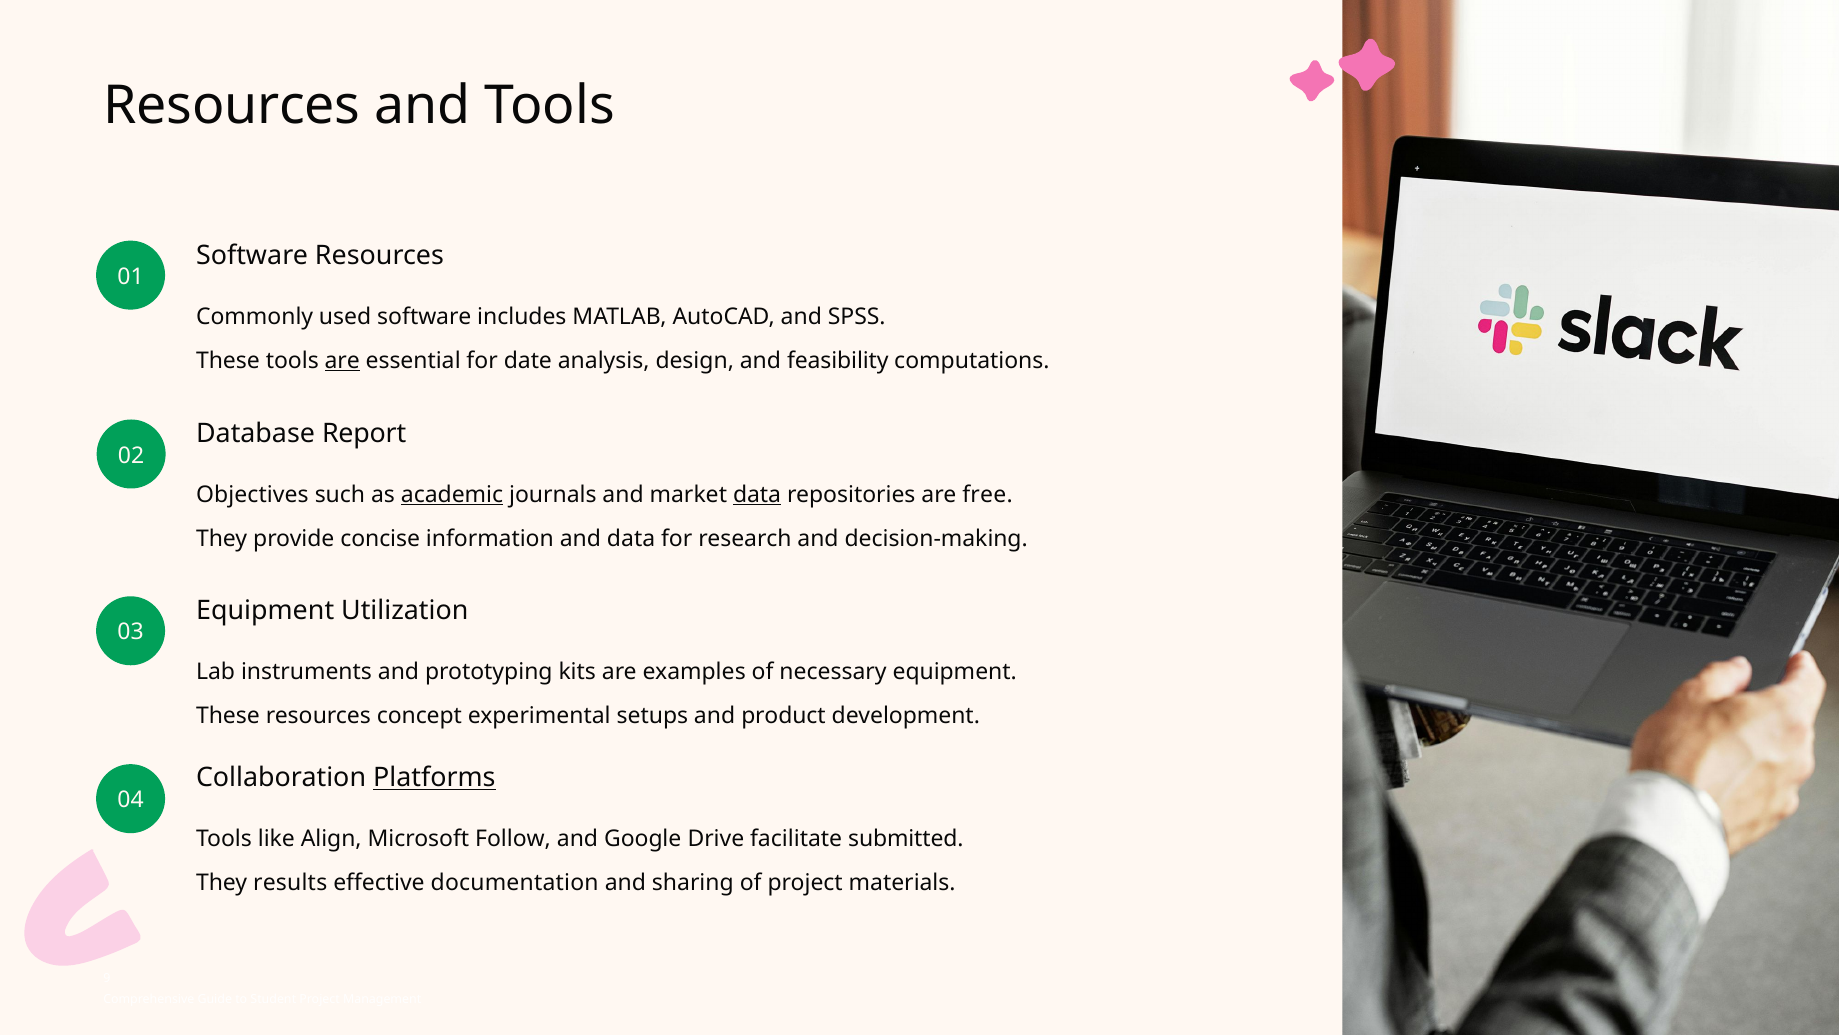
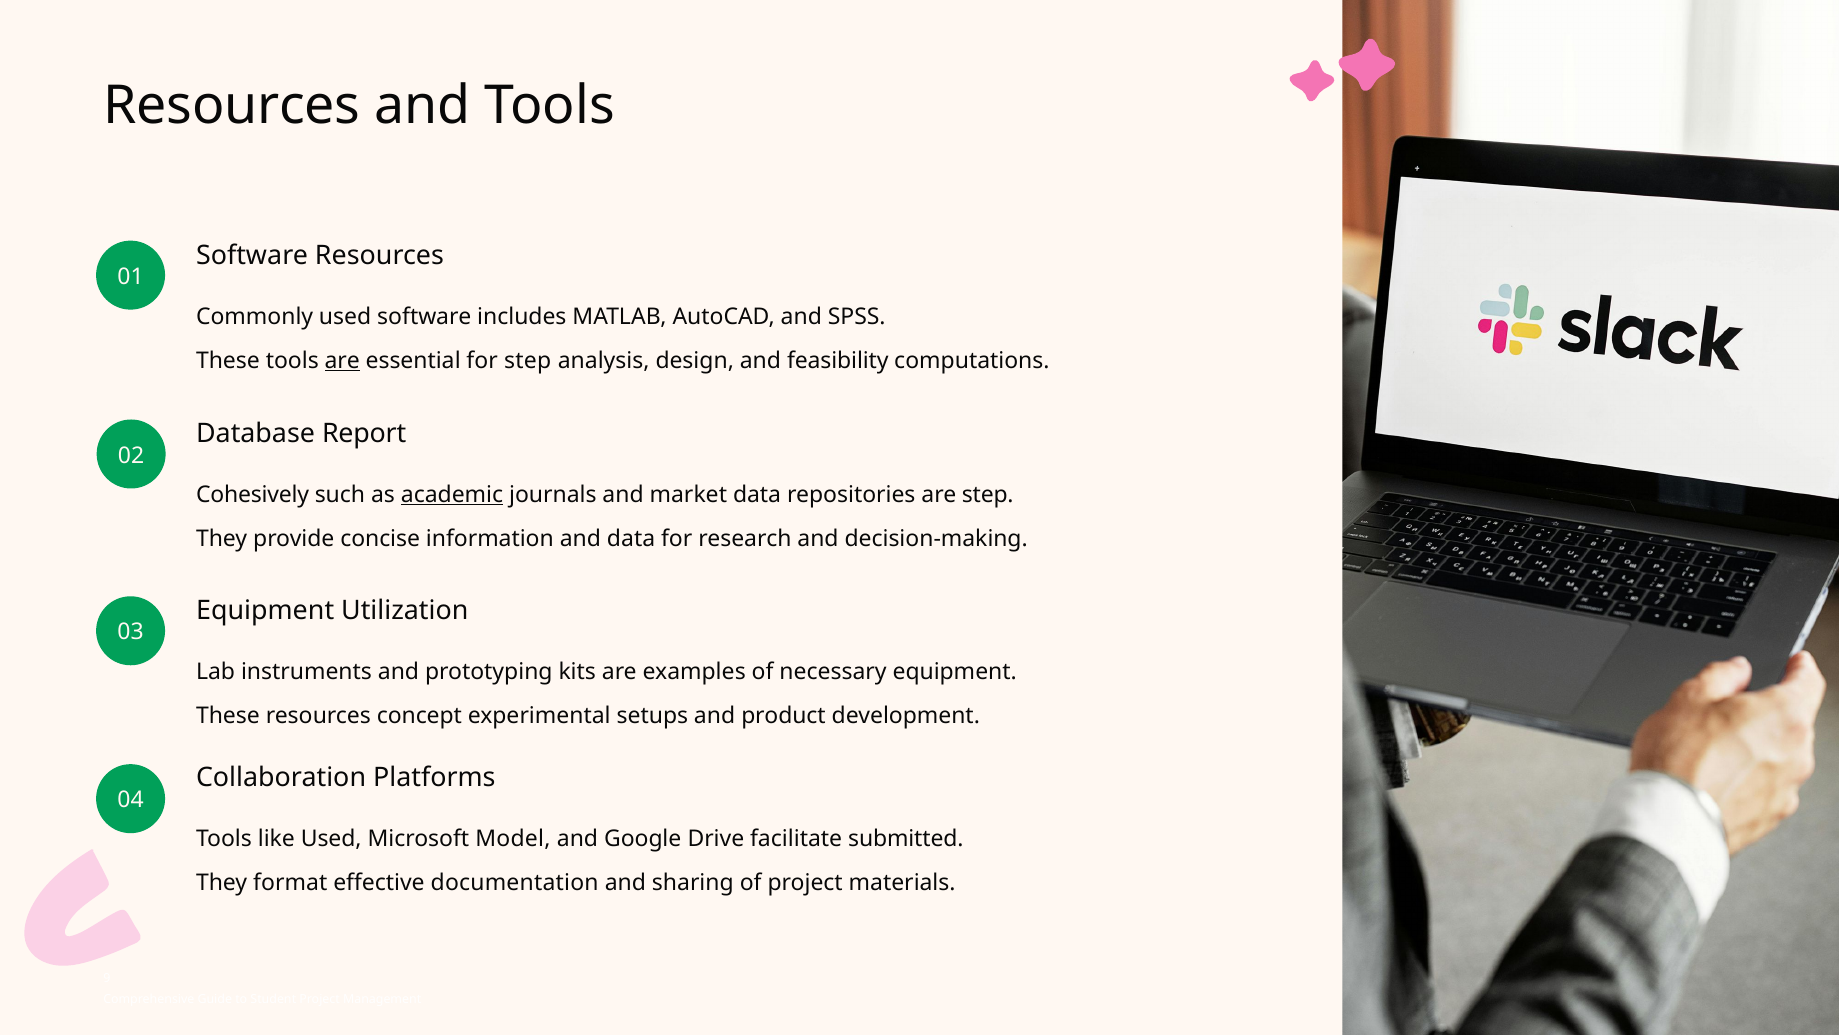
for date: date -> step (528, 360)
Objectives: Objectives -> Cohesively (253, 494)
data underline: present -> none (757, 494)
are free: free -> step (988, 494)
Platforms underline: present -> none (434, 778)
like Align: Align -> Used (331, 838)
Follow: Follow -> Model (513, 838)
results: results -> format (290, 882)
